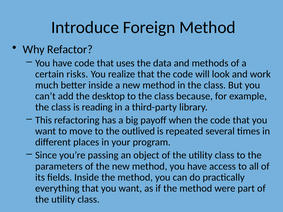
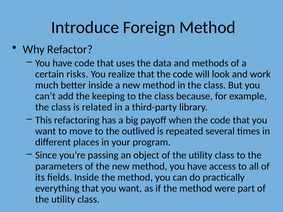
desktop: desktop -> keeping (108, 96)
reading: reading -> related (97, 107)
